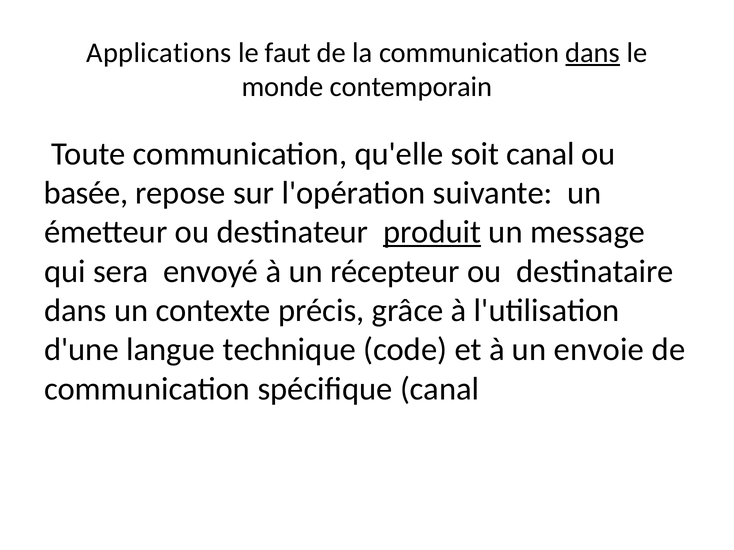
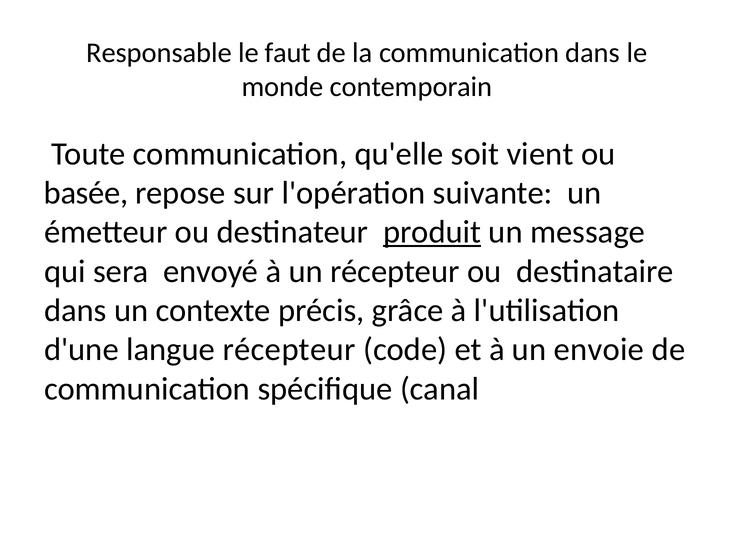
Applications: Applications -> Responsable (159, 53)
dans underline: present -> none (593, 53)
soit canal: canal -> vient (540, 154)
langue technique: technique -> récepteur (289, 350)
